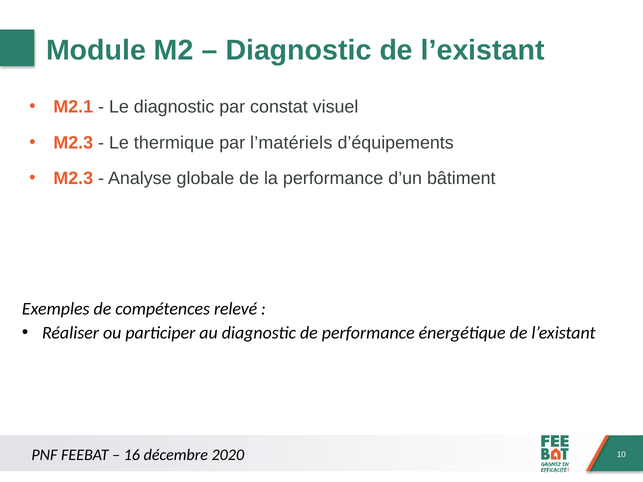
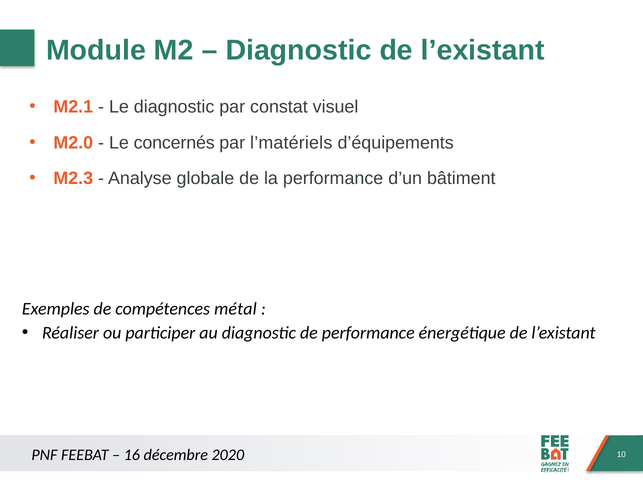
M2.3: M2.3 -> M2.0 (73, 143)
thermique: thermique -> concernés (174, 143)
relevé: relevé -> métal (235, 309)
